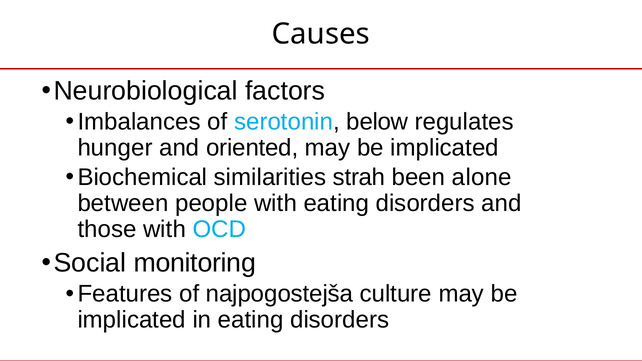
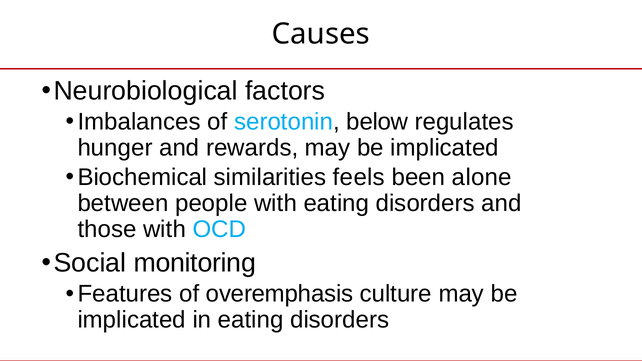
oriented: oriented -> rewards (252, 148)
strah: strah -> feels (359, 177)
najpogostejša: najpogostejša -> overemphasis (280, 294)
